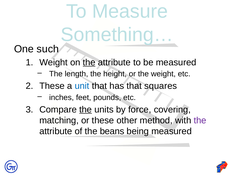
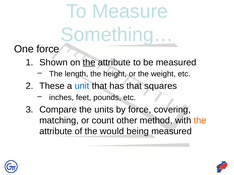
One such: such -> force (48, 49)
Weight: Weight -> Shown (53, 63)
the underline: present -> none (86, 110)
or these: these -> count (103, 121)
the colour: purple -> orange (200, 121)
beans: beans -> would (112, 132)
